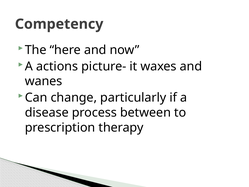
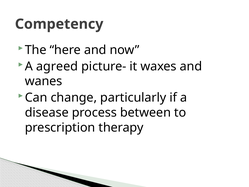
actions: actions -> agreed (57, 66)
